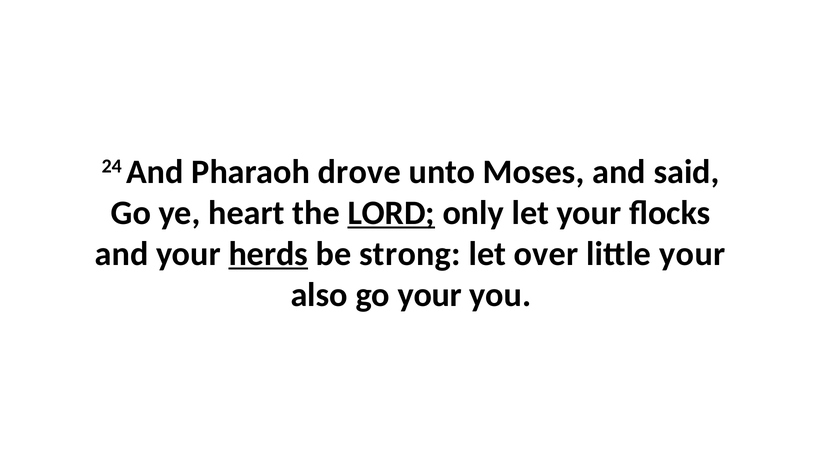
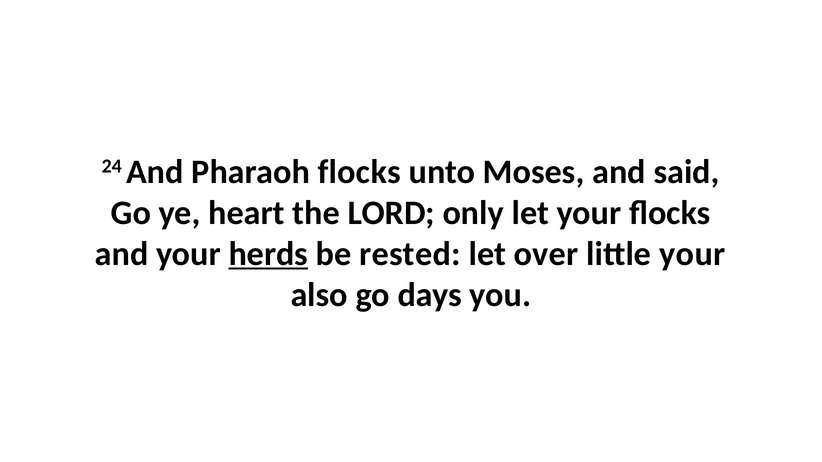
Pharaoh drove: drove -> flocks (359, 172)
LORD underline: present -> none (391, 213)
strong: strong -> rested (410, 254)
go your: your -> days (430, 295)
